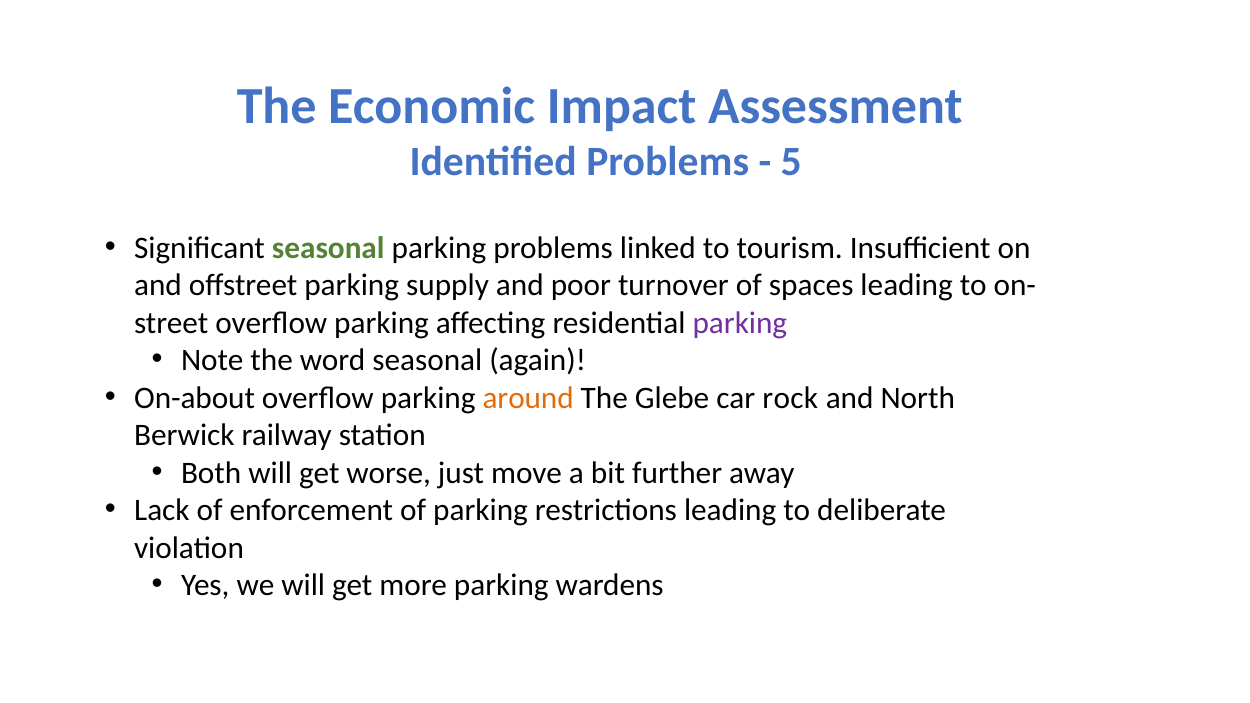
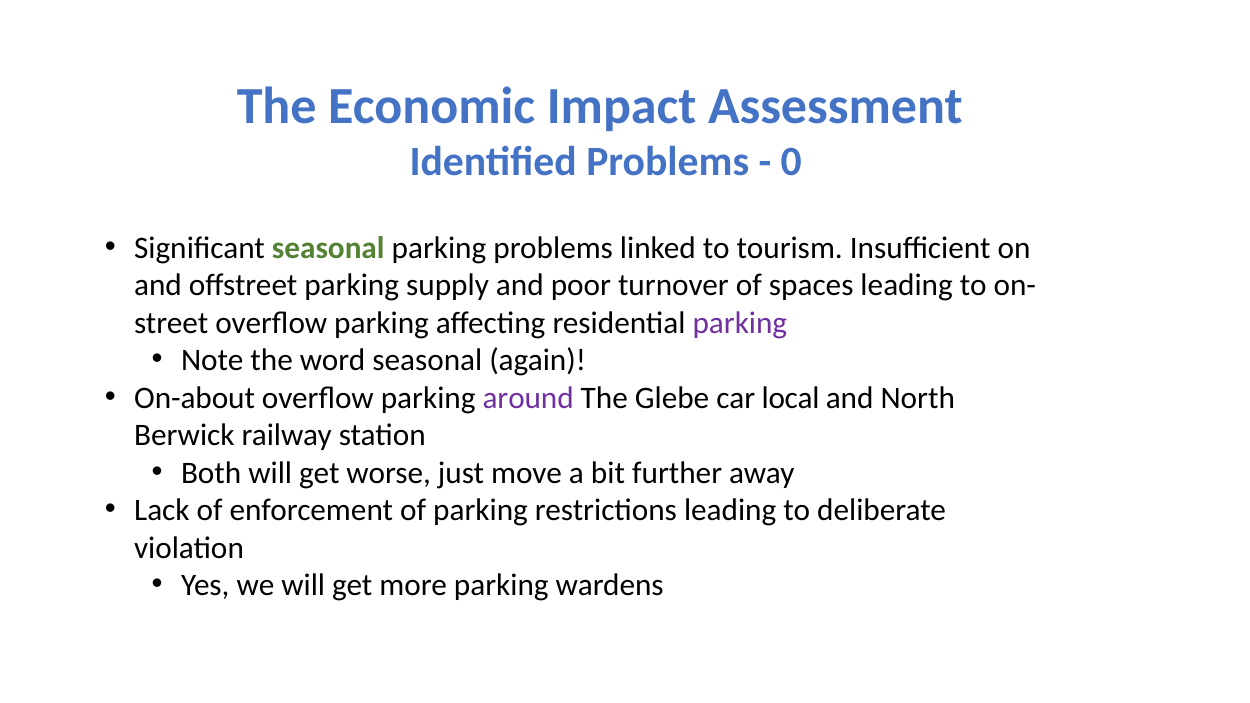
5: 5 -> 0 (791, 162)
around colour: orange -> purple (528, 398)
rock: rock -> local (791, 398)
